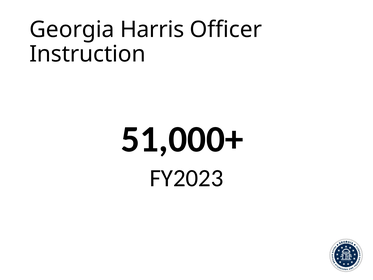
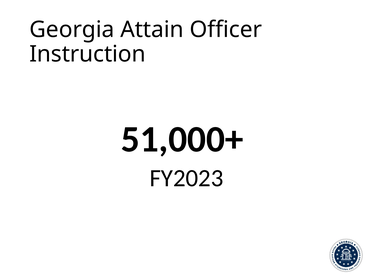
Harris: Harris -> Attain (152, 29)
